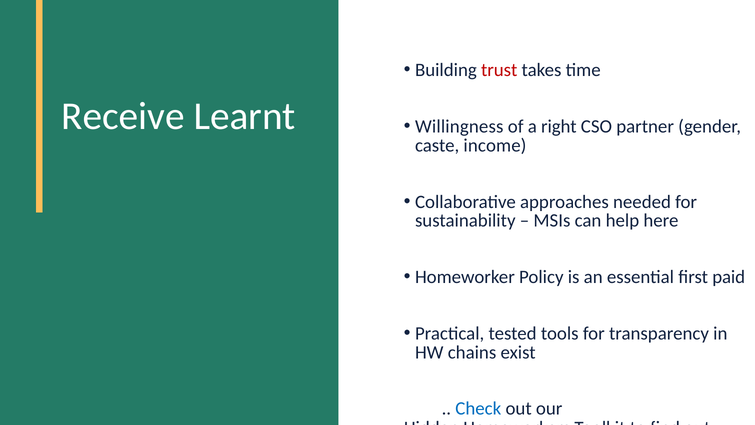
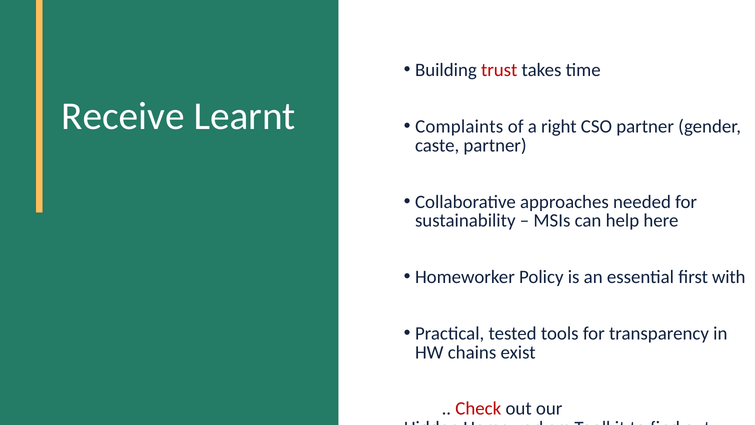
Willingness: Willingness -> Complaints (459, 127)
caste income: income -> partner (495, 145)
paid: paid -> with (729, 277)
Check colour: blue -> red (478, 408)
